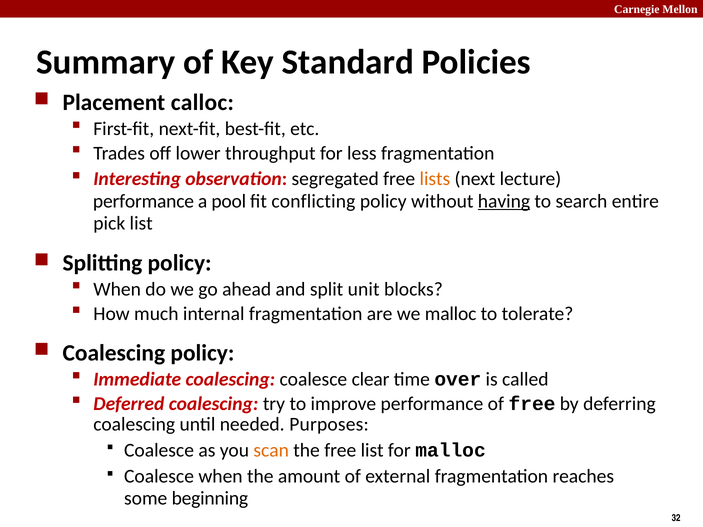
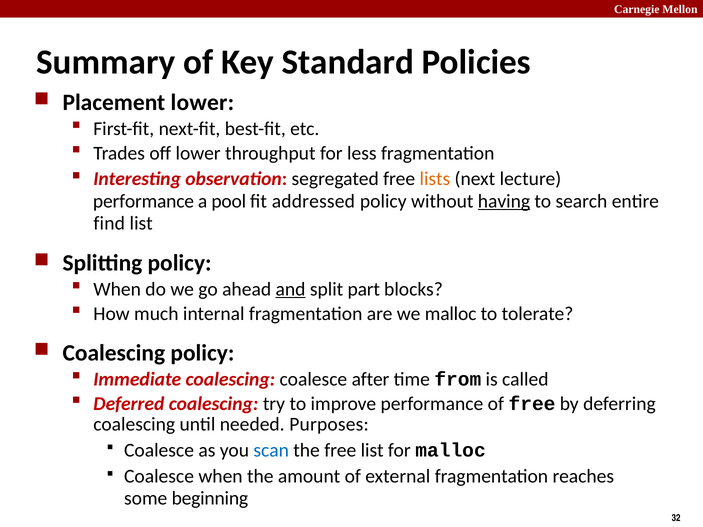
Placement calloc: calloc -> lower (202, 102)
conflicting: conflicting -> addressed (313, 201)
pick: pick -> find (109, 224)
and underline: none -> present (290, 289)
unit: unit -> part (364, 289)
clear: clear -> after (371, 379)
over: over -> from (458, 379)
scan colour: orange -> blue (271, 450)
